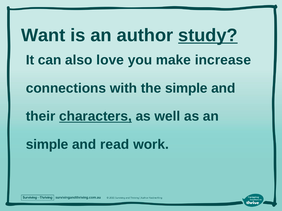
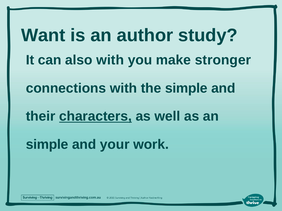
study underline: present -> none (208, 35)
also love: love -> with (110, 60)
increase: increase -> stronger (223, 60)
read: read -> your (115, 145)
